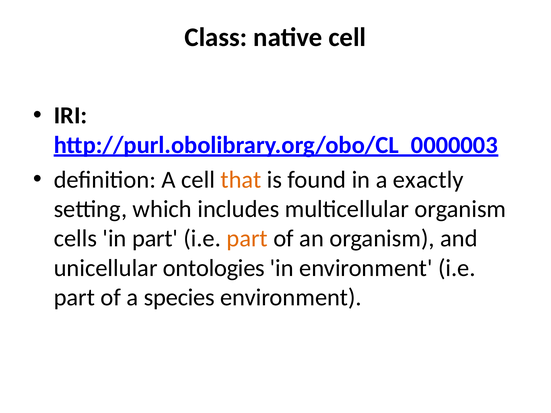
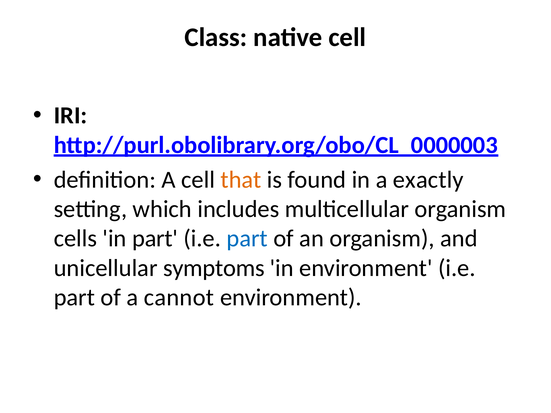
part colour: orange -> blue (247, 239)
ontologies: ontologies -> symptoms (214, 268)
species: species -> cannot (179, 298)
